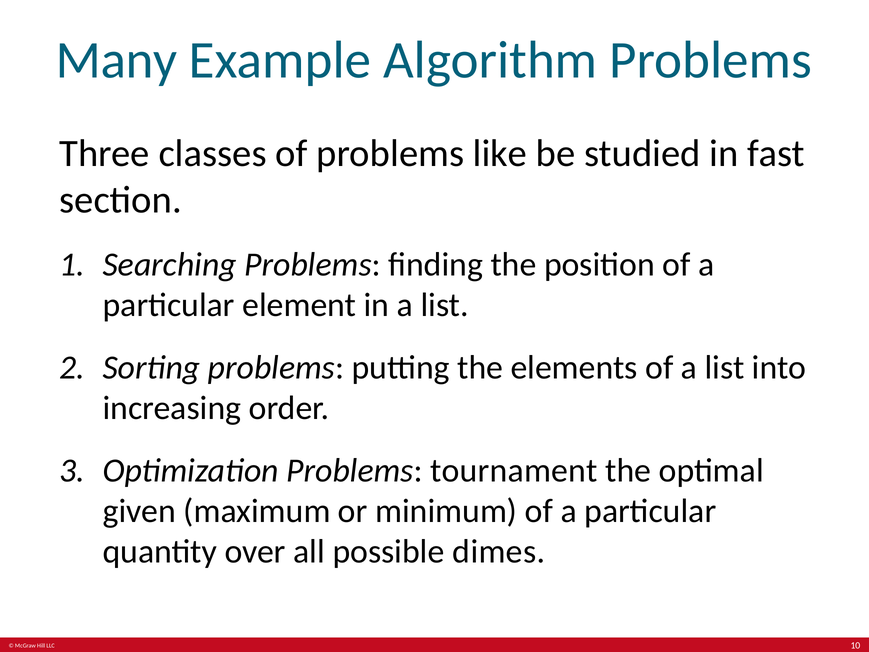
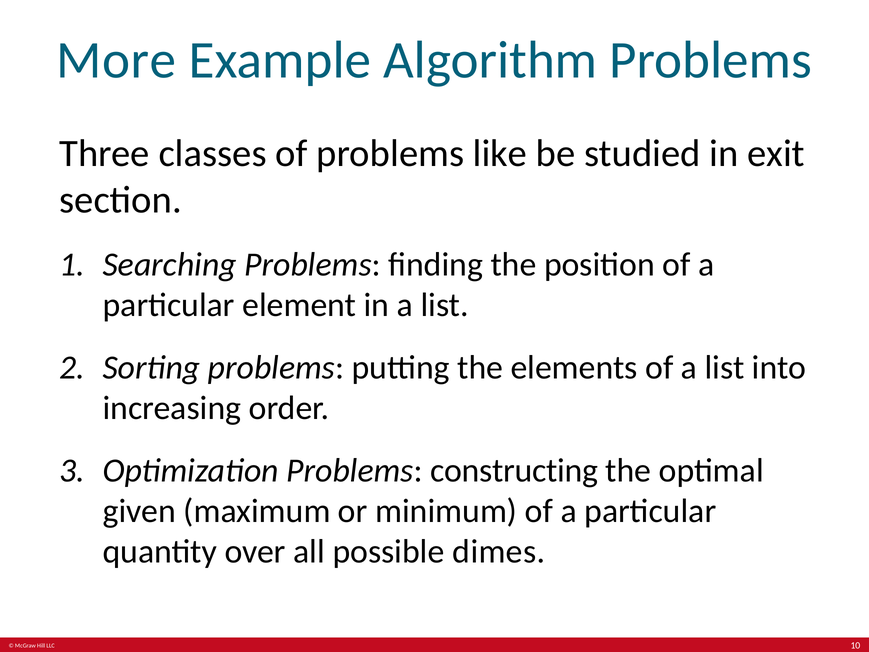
Many: Many -> More (116, 60)
fast: fast -> exit (776, 153)
tournament: tournament -> constructing (514, 470)
